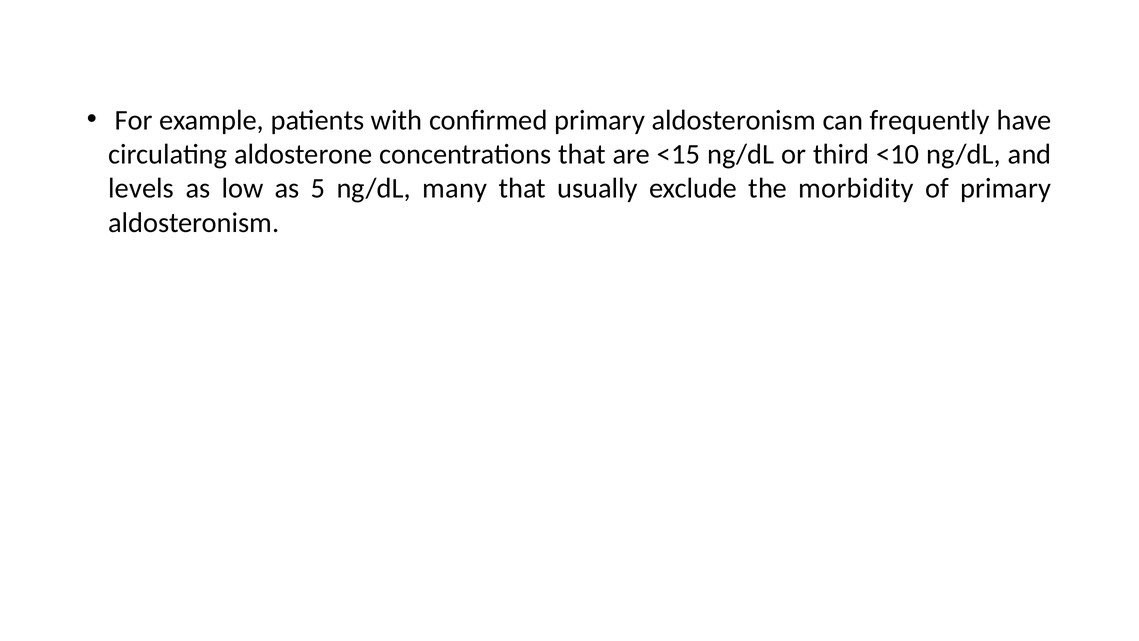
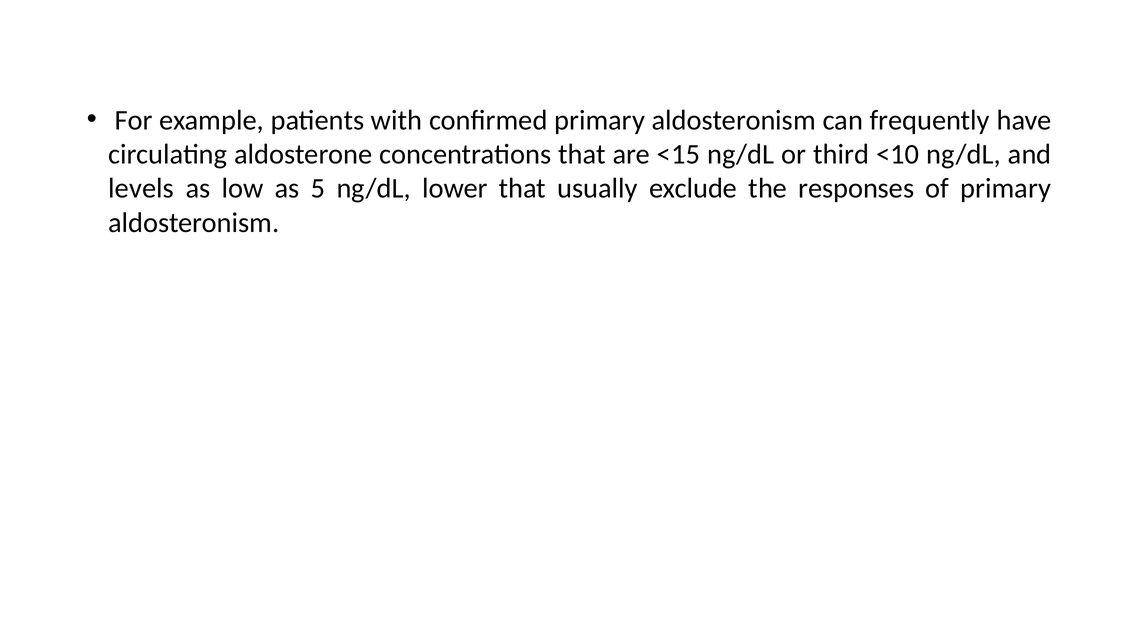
many: many -> lower (455, 188)
morbidity: morbidity -> responses (856, 188)
